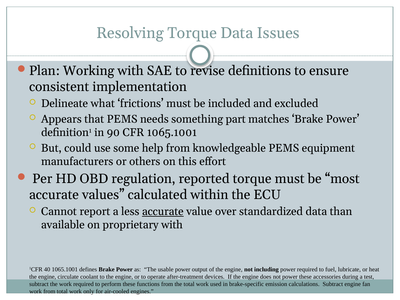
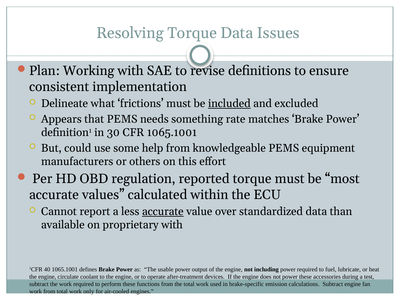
included underline: none -> present (229, 104)
part: part -> rate (236, 119)
90: 90 -> 30 (113, 133)
